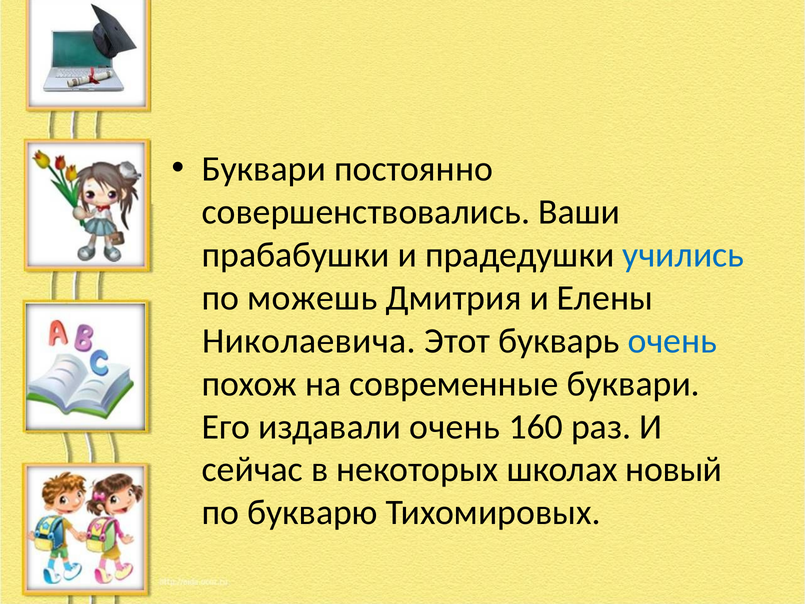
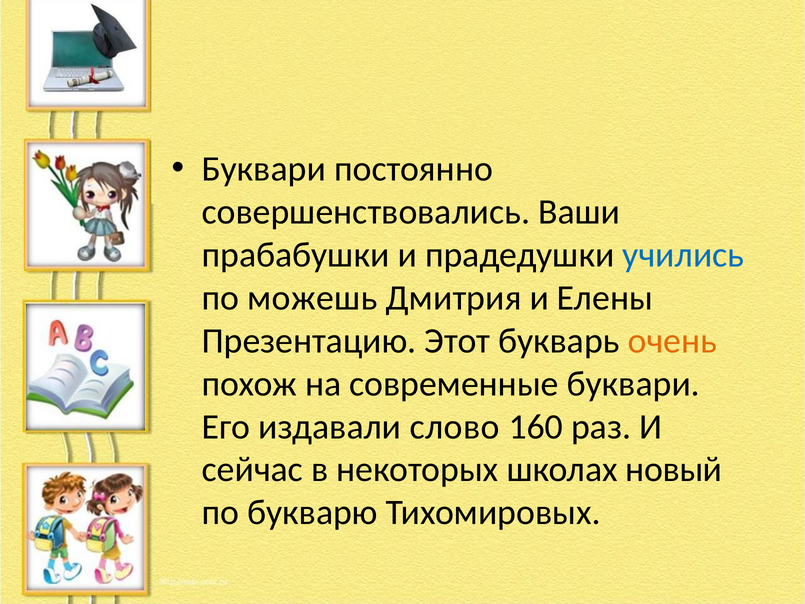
Николаевича: Николаевича -> Презентацию (309, 341)
очень colour: blue -> orange (672, 341)
издавали очень: очень -> слово (455, 427)
